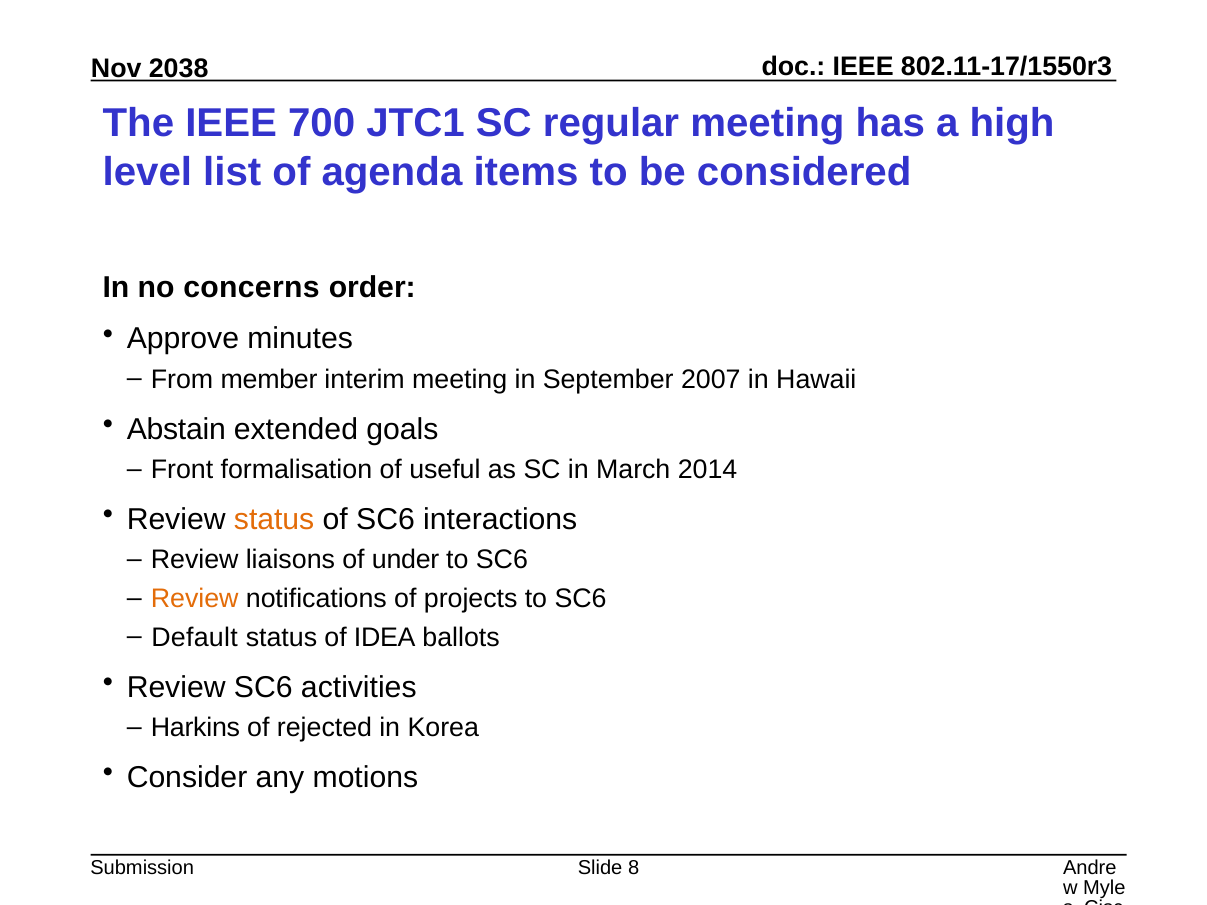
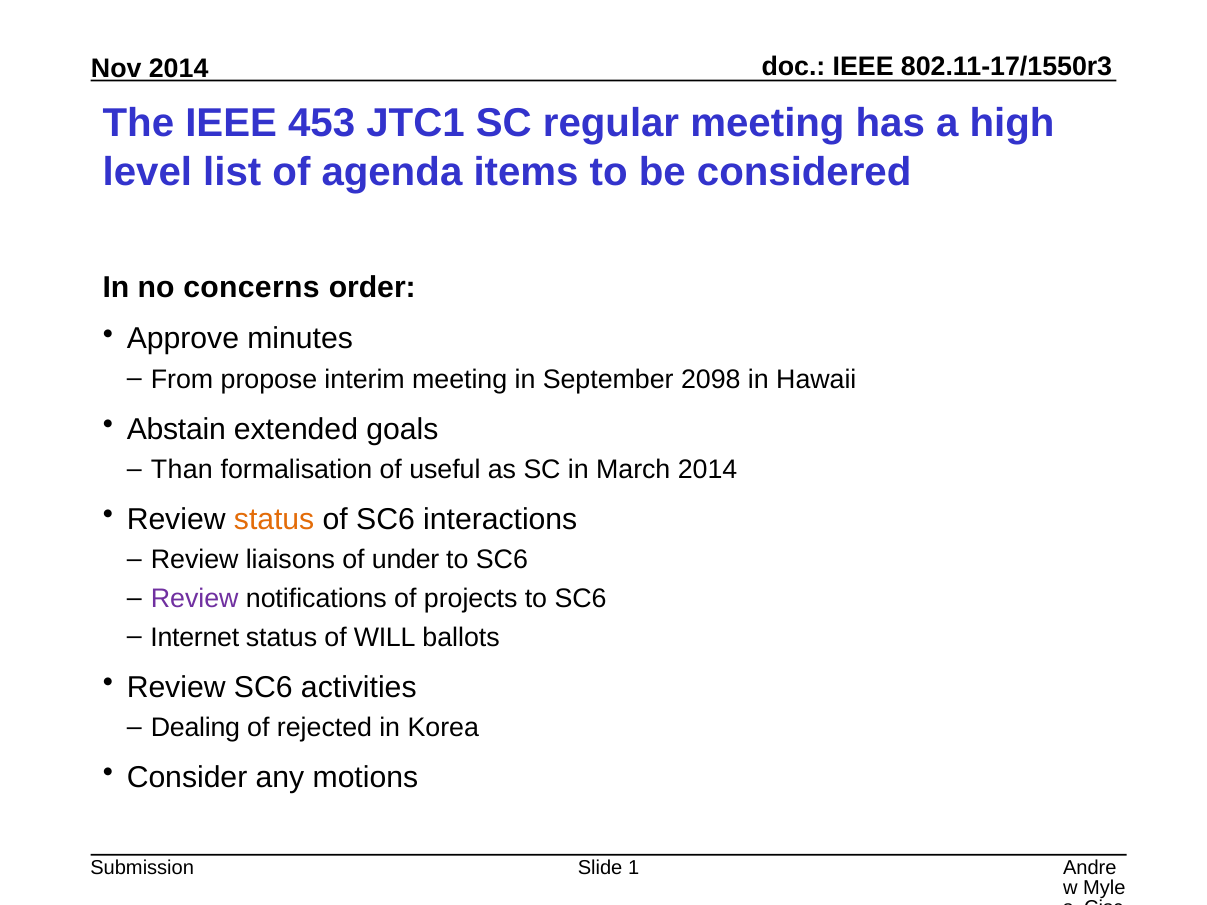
2038: 2038 -> 2014 (179, 69)
700: 700 -> 453 (322, 124)
member: member -> propose (269, 380)
2007: 2007 -> 2098 (711, 380)
Front: Front -> Than (182, 470)
Review colour: orange -> purple (195, 599)
Default: Default -> Internet (195, 638)
IDEA: IDEA -> WILL (385, 638)
Harkins: Harkins -> Dealing (195, 728)
8: 8 -> 1 (634, 868)
